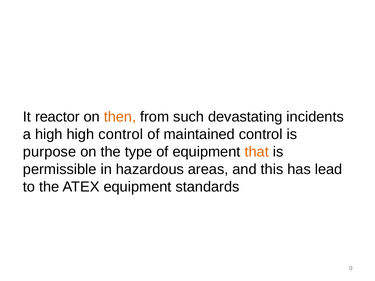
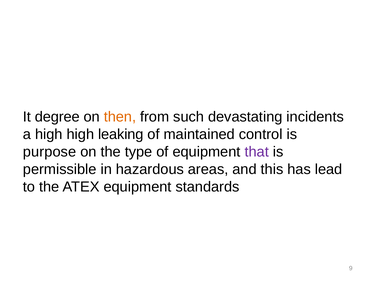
reactor: reactor -> degree (57, 117)
high control: control -> leaking (121, 134)
that colour: orange -> purple (257, 152)
